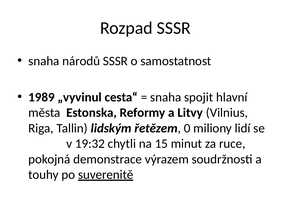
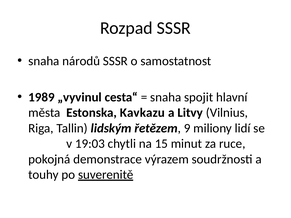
Reformy: Reformy -> Kavkazu (142, 113)
0: 0 -> 9 (187, 128)
19:32: 19:32 -> 19:03 (90, 144)
